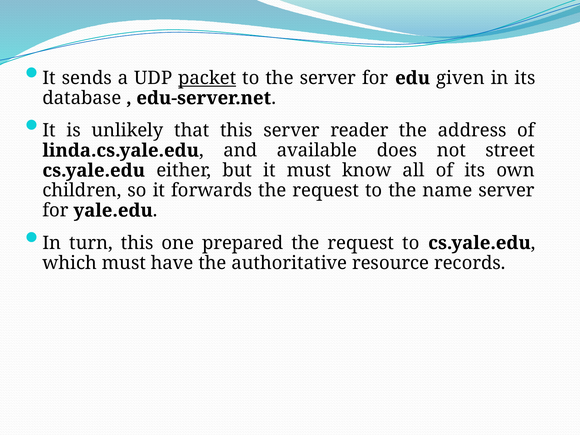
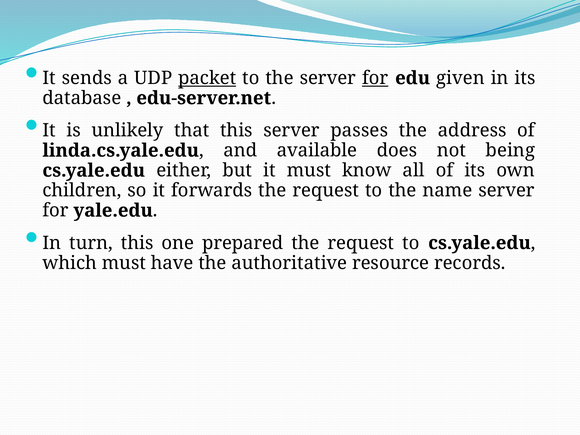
for underline: none -> present (375, 78)
reader: reader -> passes (359, 131)
street: street -> being (510, 151)
